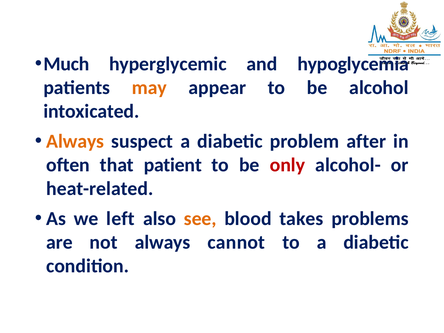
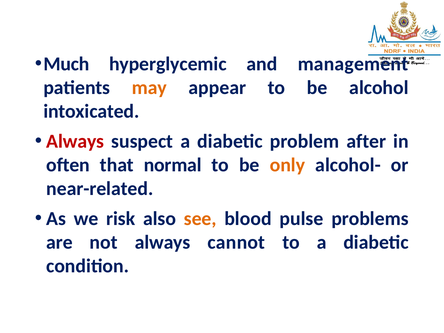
hypoglycemia: hypoglycemia -> management (353, 64)
Always colour: orange -> red (75, 141)
patient: patient -> normal (173, 165)
only colour: red -> orange (287, 165)
heat-related: heat-related -> near-related (100, 189)
left: left -> risk (121, 219)
takes: takes -> pulse (301, 219)
